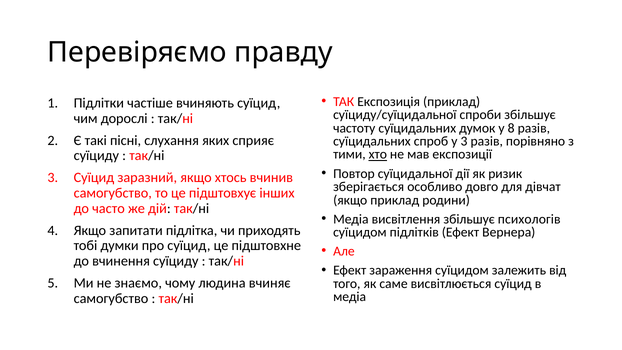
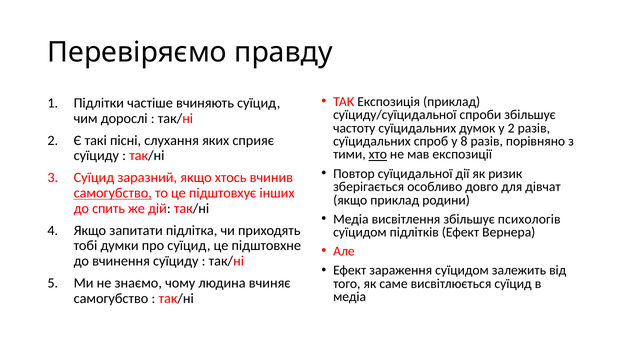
у 8: 8 -> 2 (511, 128)
у 3: 3 -> 8 (464, 141)
самогубство underline: none -> present (113, 193)
часто: часто -> спить (109, 208)
